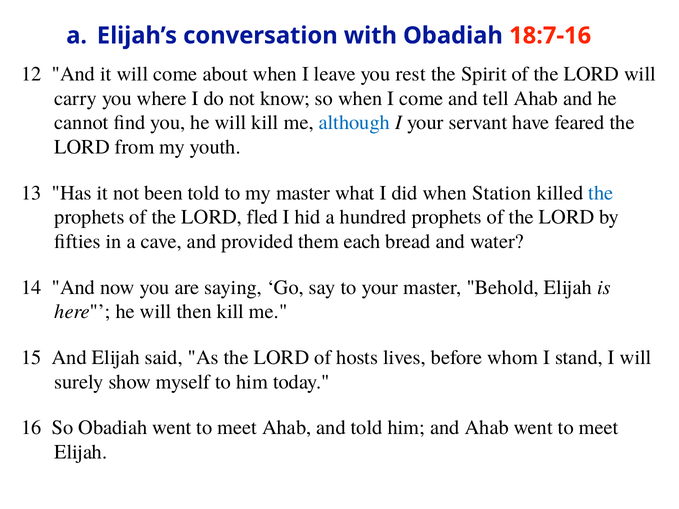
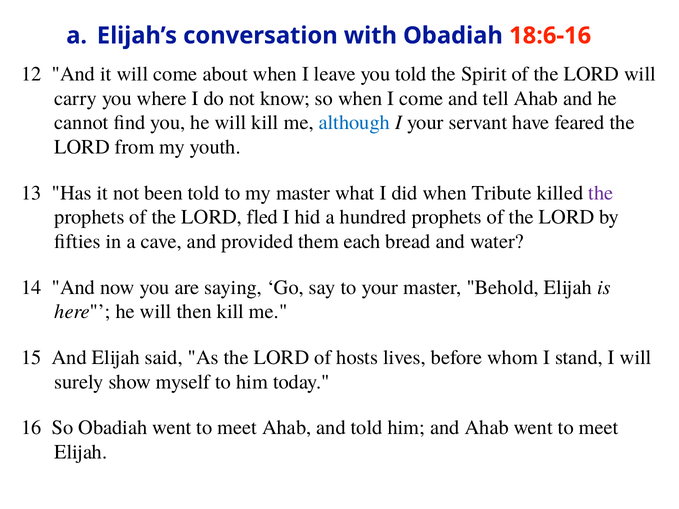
18:7-16: 18:7-16 -> 18:6-16 (550, 36)
you rest: rest -> told (411, 74)
Station: Station -> Tribute (502, 193)
the colour: blue -> purple (601, 193)
